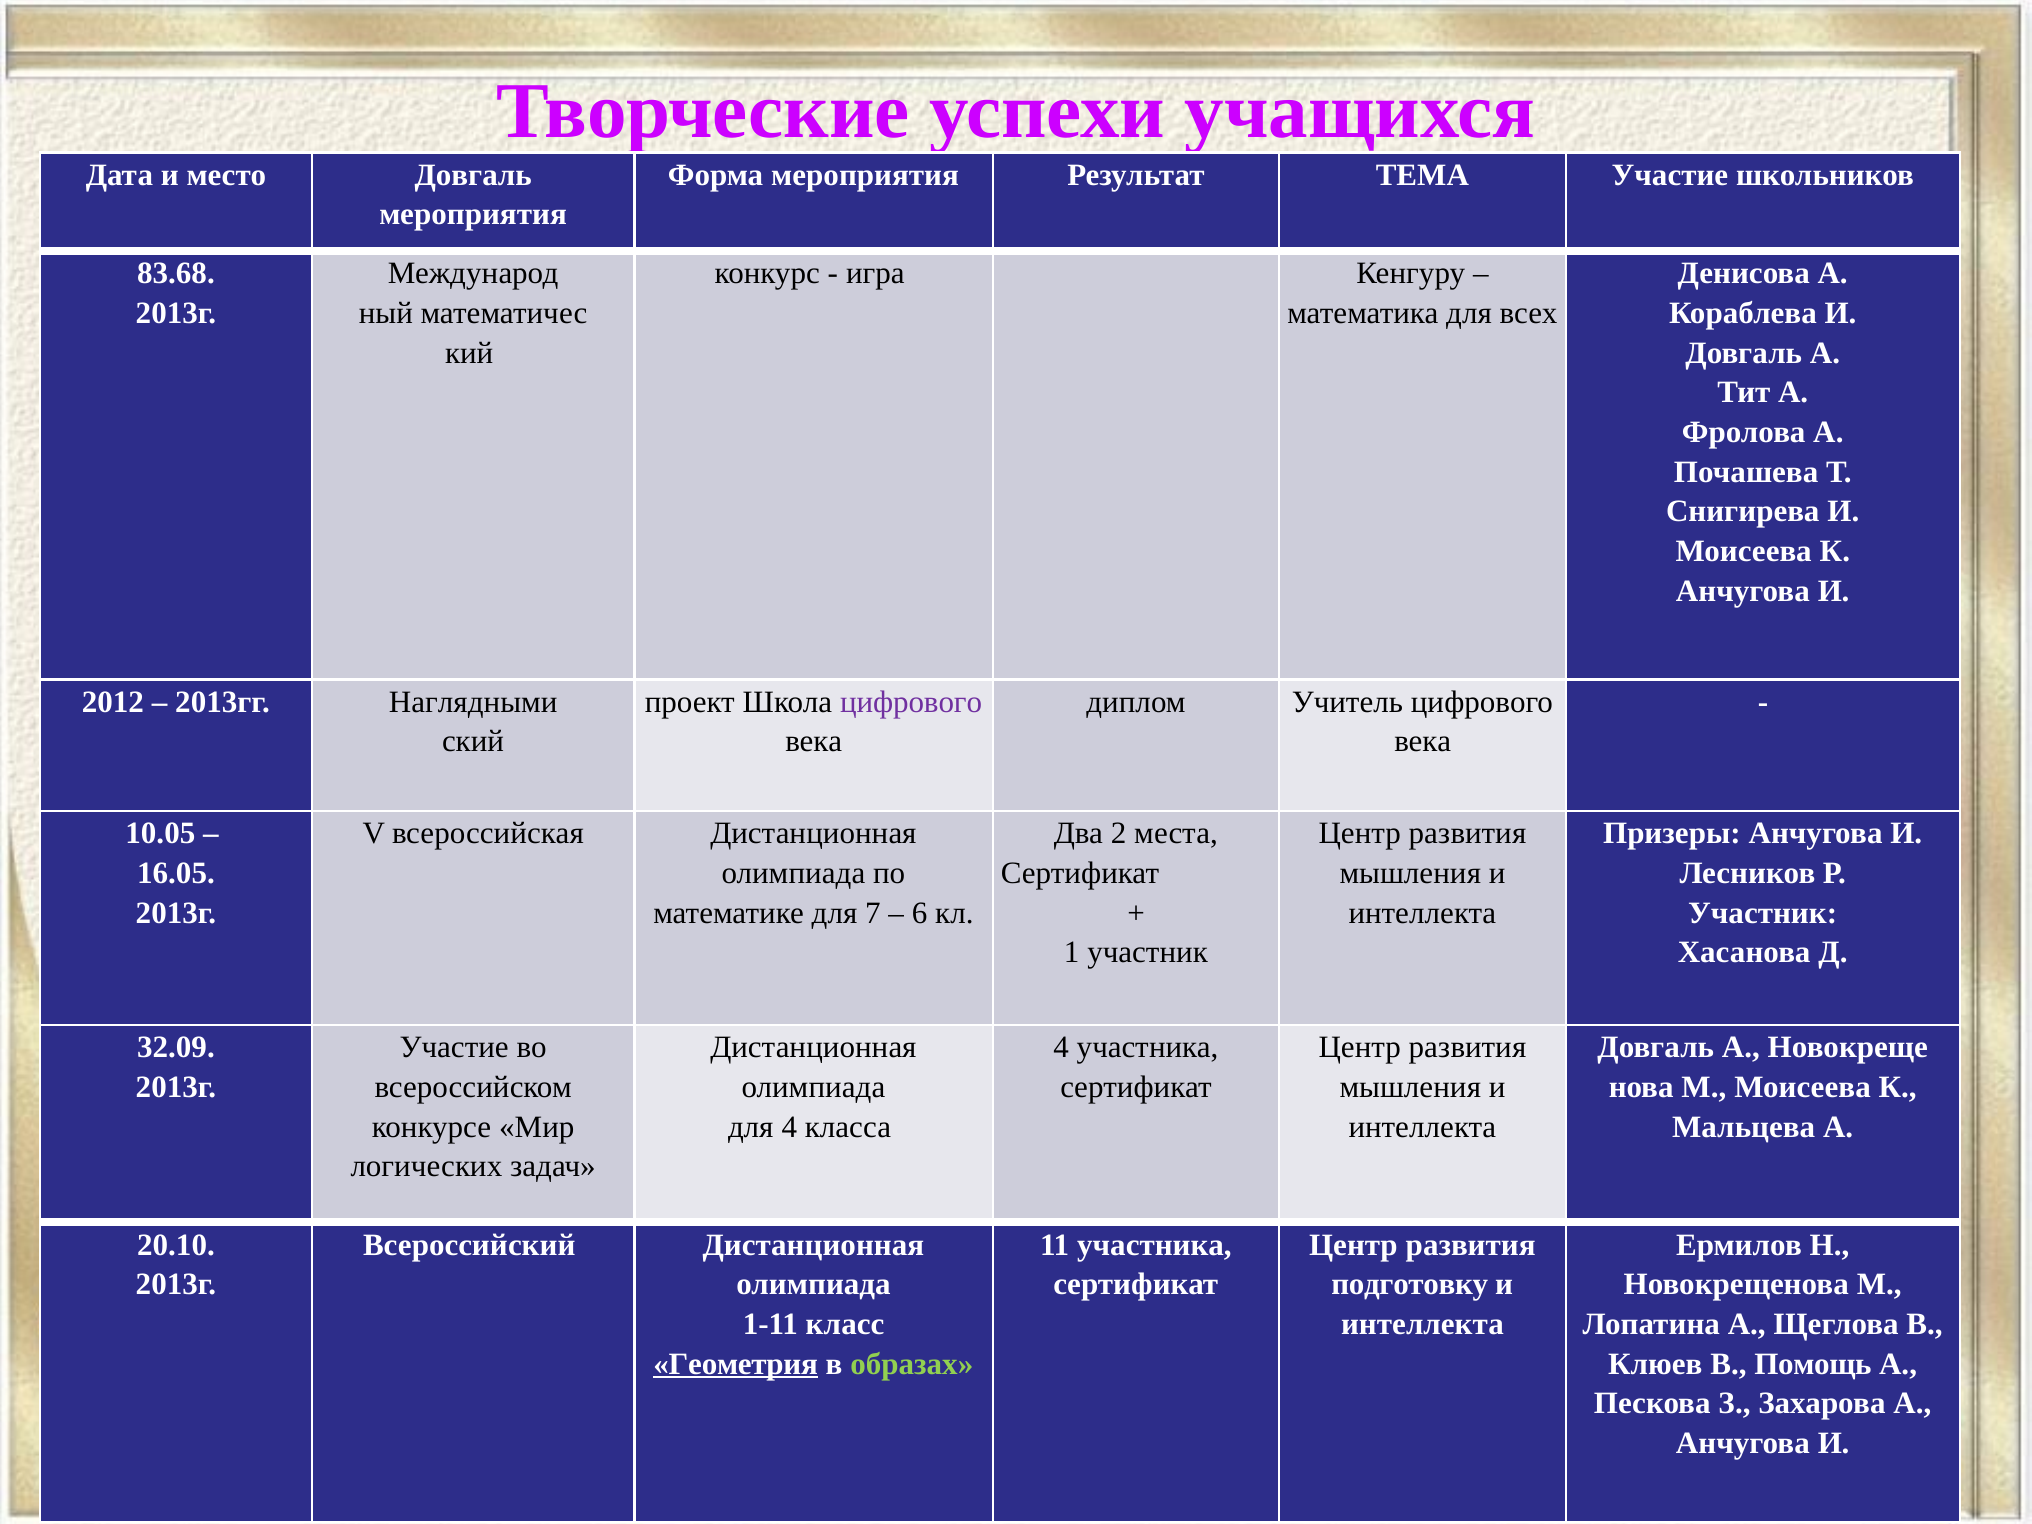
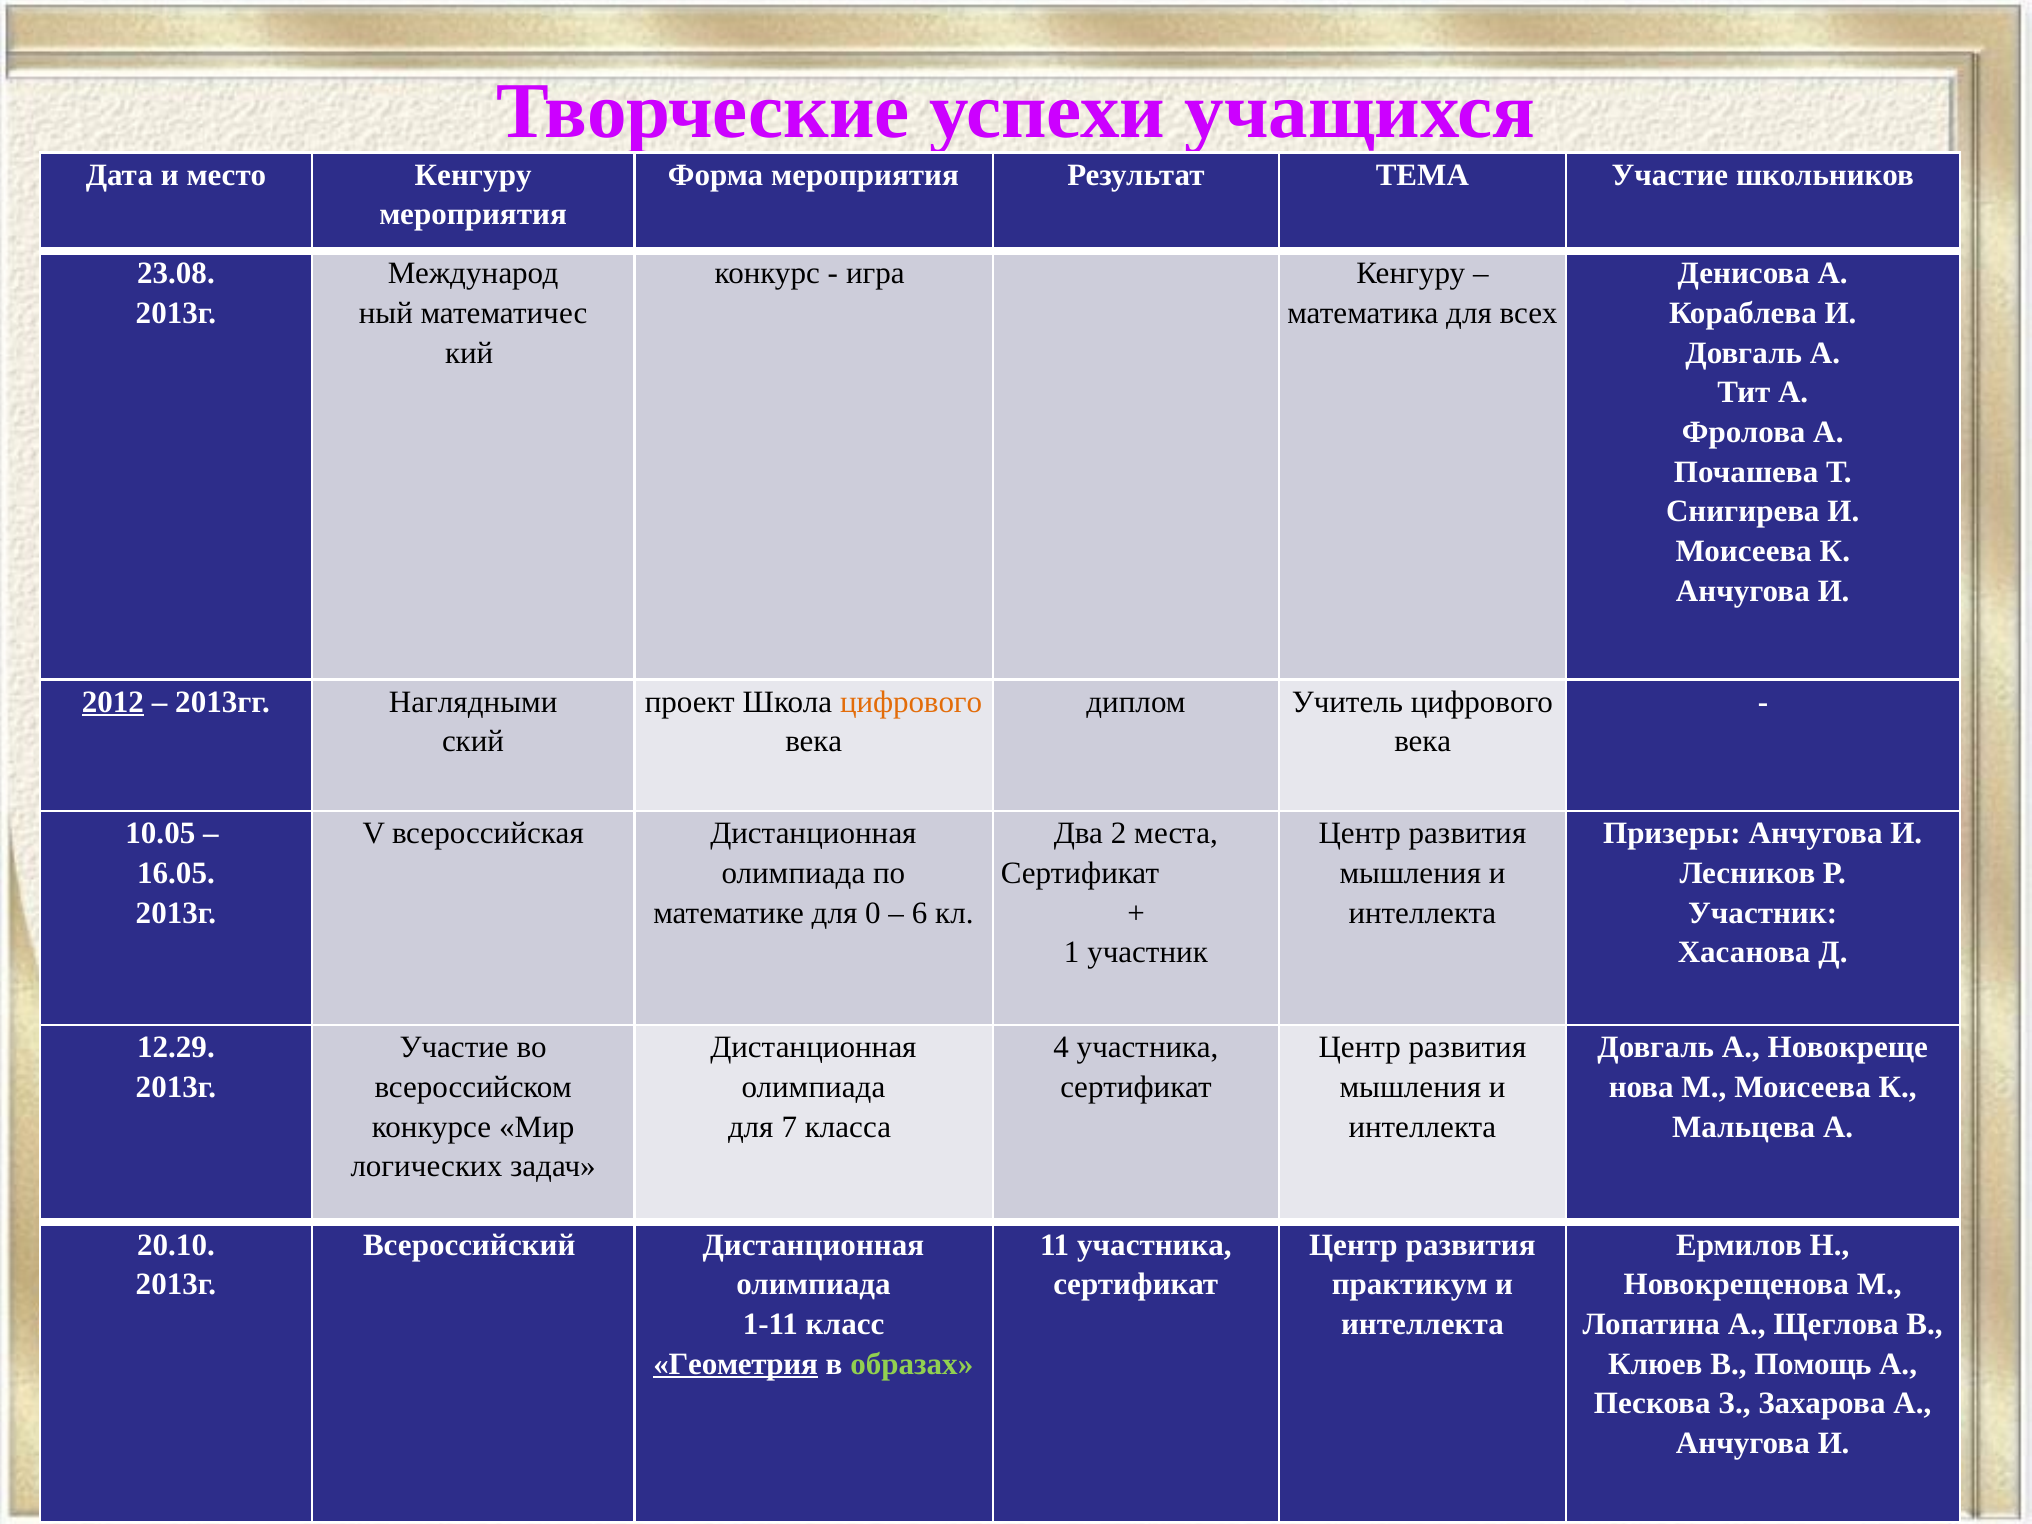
место Довгаль: Довгаль -> Кенгуру (473, 175)
83.68: 83.68 -> 23.08 (176, 274)
2012 underline: none -> present (113, 702)
цифрового colour: purple -> orange (911, 702)
7: 7 -> 0 (873, 913)
32.09: 32.09 -> 12.29 (176, 1048)
для 4: 4 -> 7 (789, 1127)
подготовку: подготовку -> практикум (1410, 1284)
